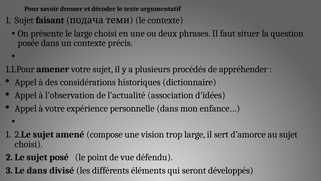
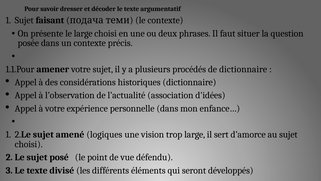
de appréhender: appréhender -> dictionnaire (243, 69)
compose: compose -> logiques (104, 134)
dans: dans -> texte (37, 170)
